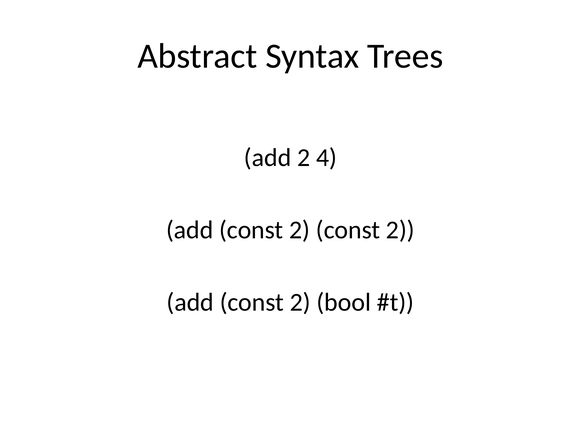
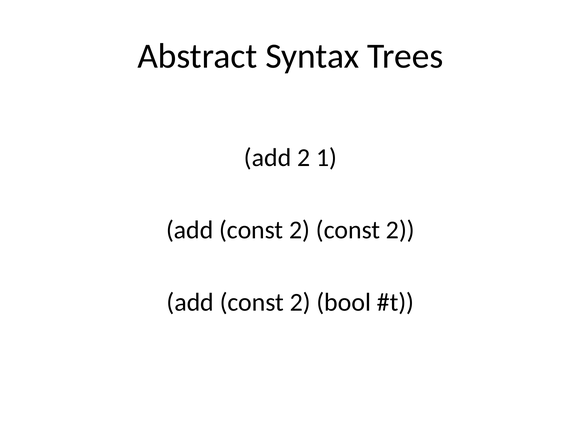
4: 4 -> 1 (326, 158)
